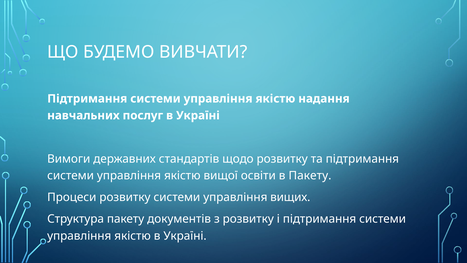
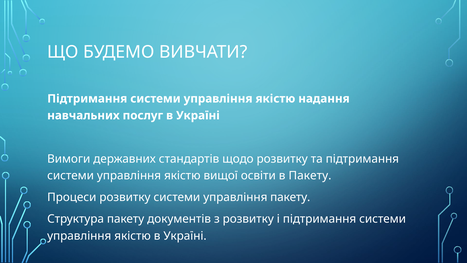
управління вищих: вищих -> пакету (290, 197)
